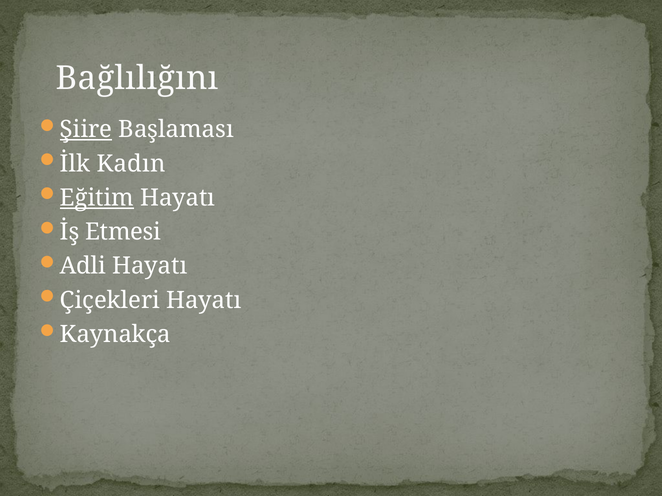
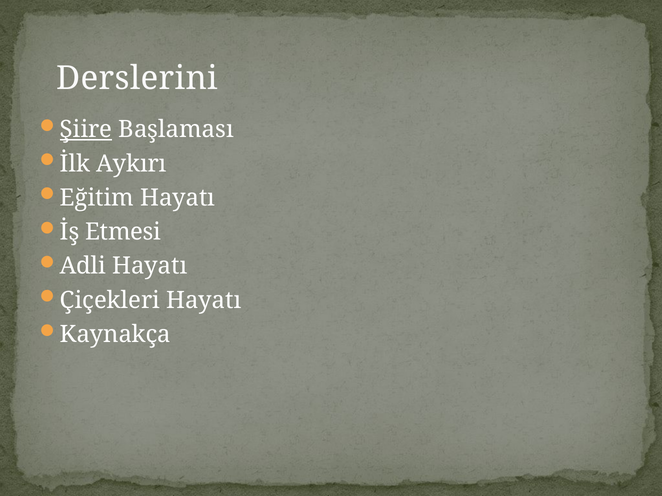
Bağlılığını: Bağlılığını -> Derslerini (137, 78)
Kadın: Kadın -> Aykırı (131, 164)
Eğitim underline: present -> none (97, 198)
